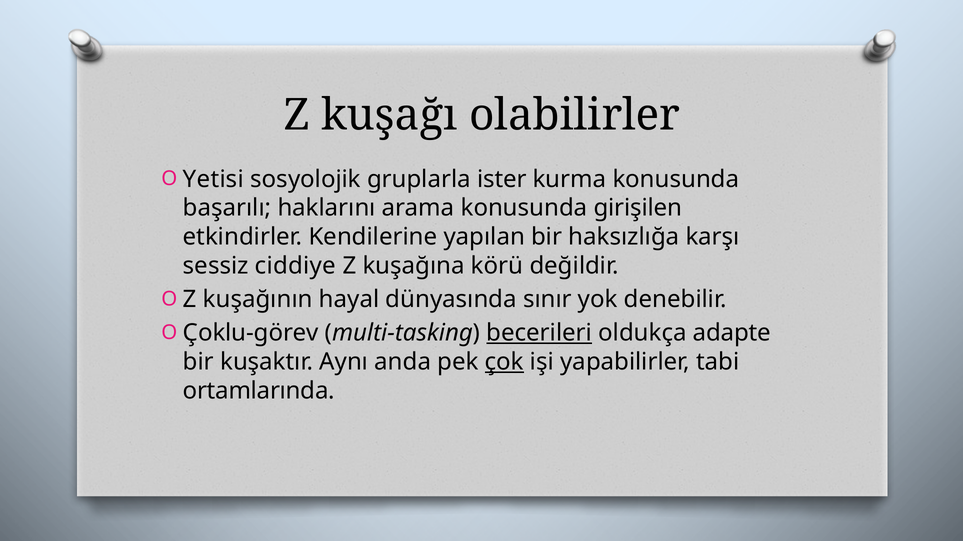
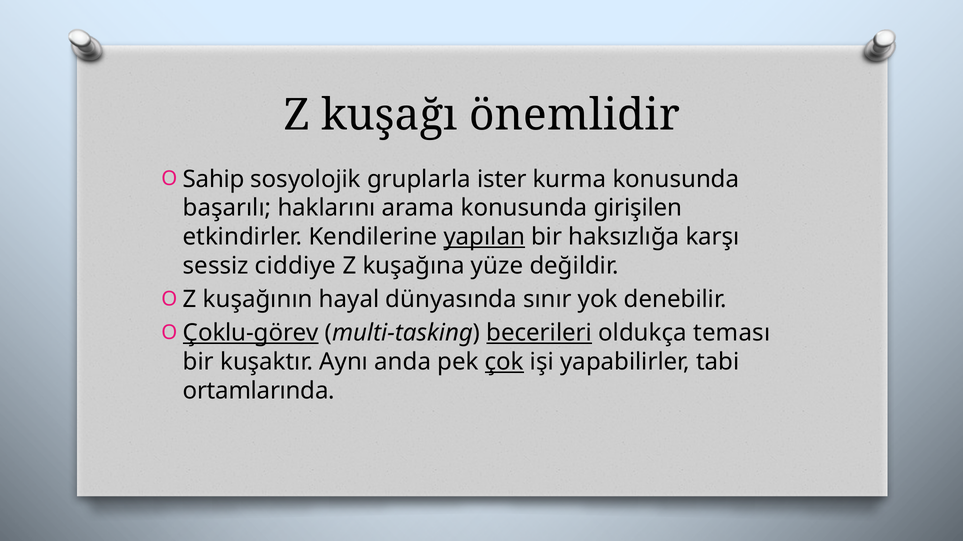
olabilirler: olabilirler -> önemlidir (574, 115)
Yetisi: Yetisi -> Sahip (214, 179)
yapılan underline: none -> present (484, 237)
körü: körü -> yüze (497, 266)
Çoklu-görev underline: none -> present (251, 333)
adapte: adapte -> teması (732, 333)
